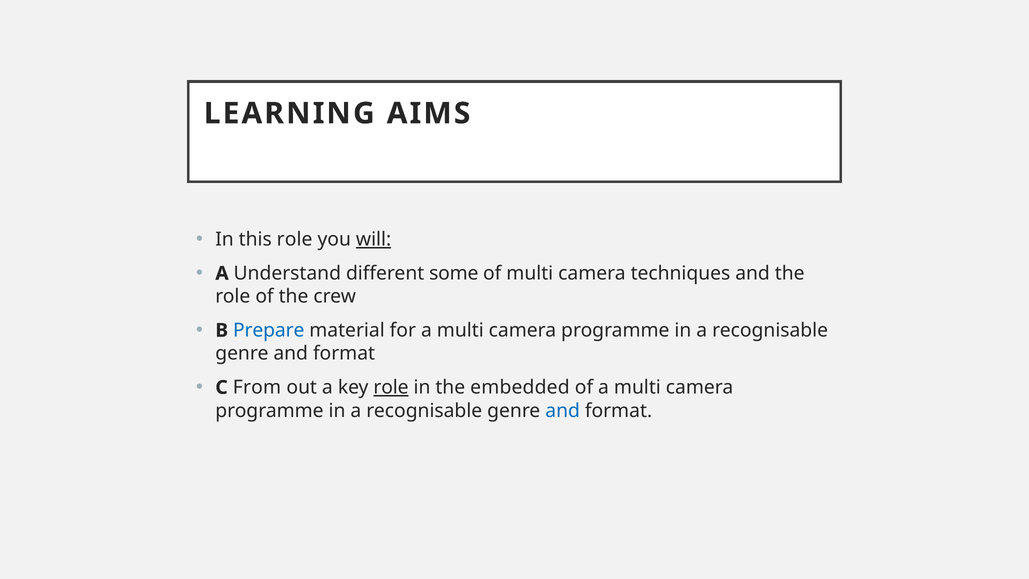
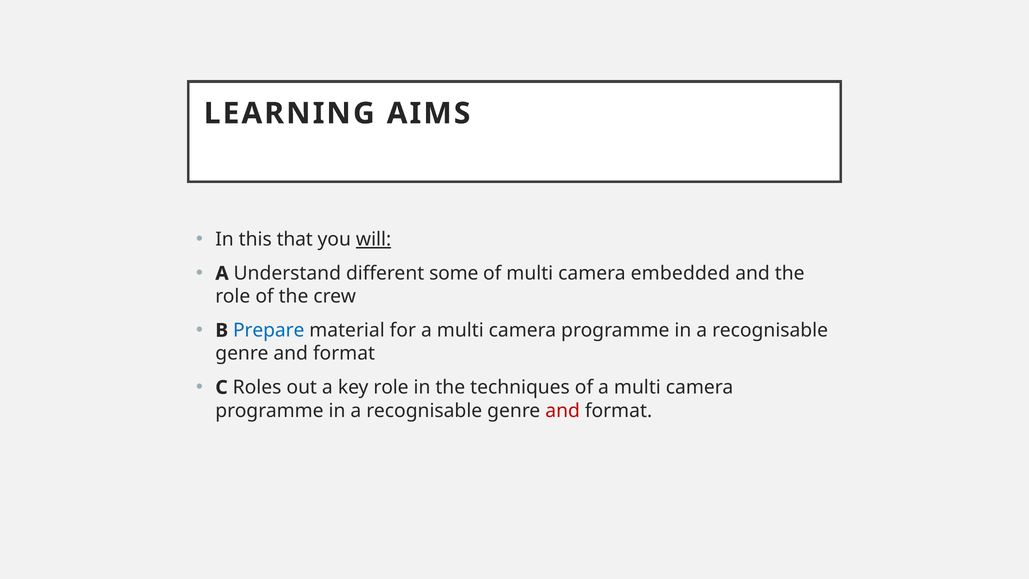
this role: role -> that (295, 239)
techniques: techniques -> embedded (680, 273)
From: From -> Roles (257, 387)
role underline: present -> none (391, 387)
embedded: embedded -> techniques (520, 387)
and colour: blue -> red (563, 411)
